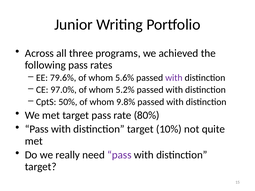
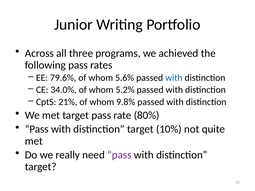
with colour: purple -> blue (174, 78)
97.0%: 97.0% -> 34.0% (64, 90)
50%: 50% -> 21% (68, 102)
